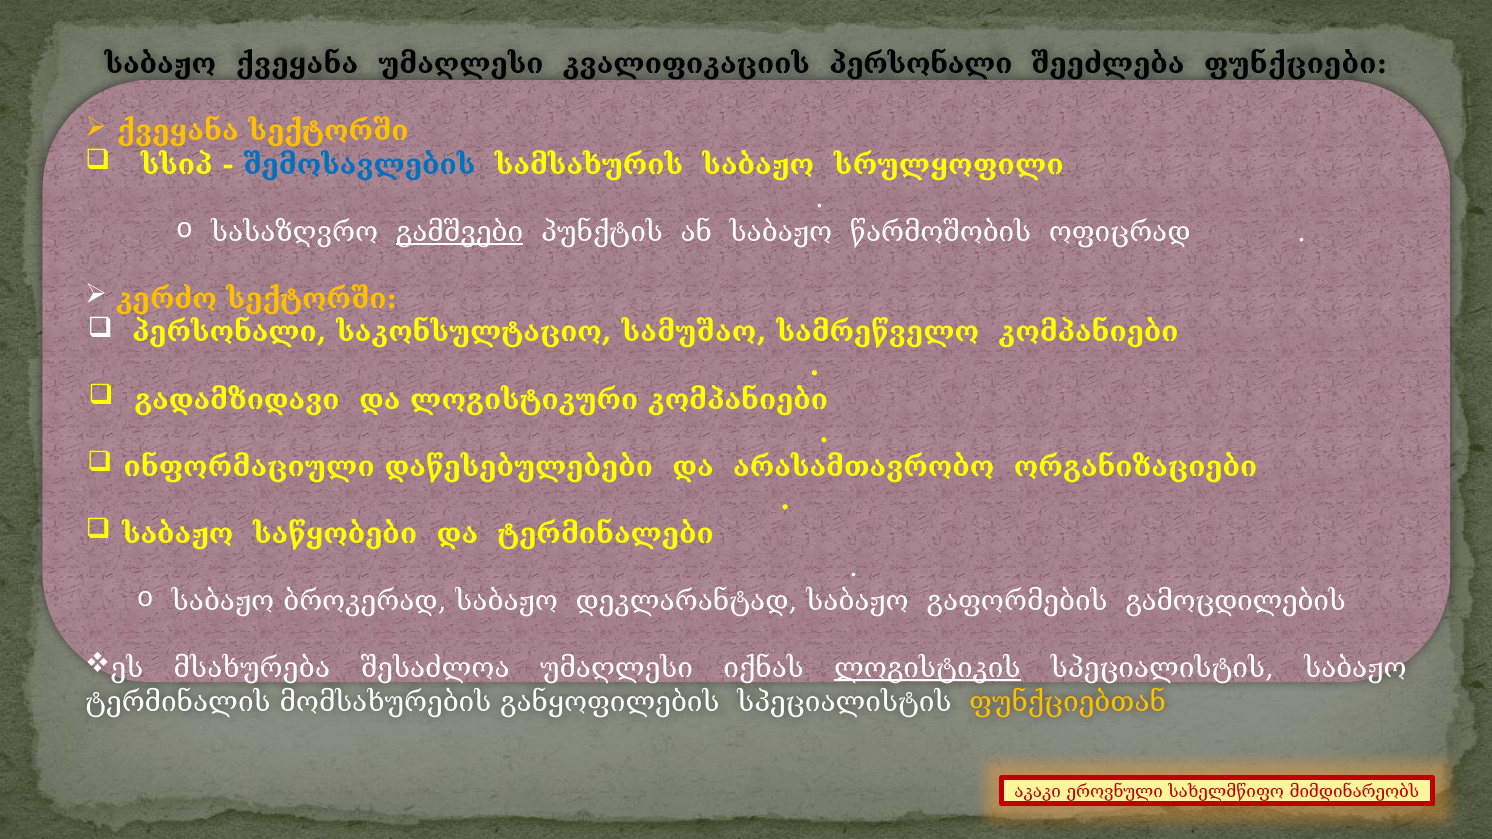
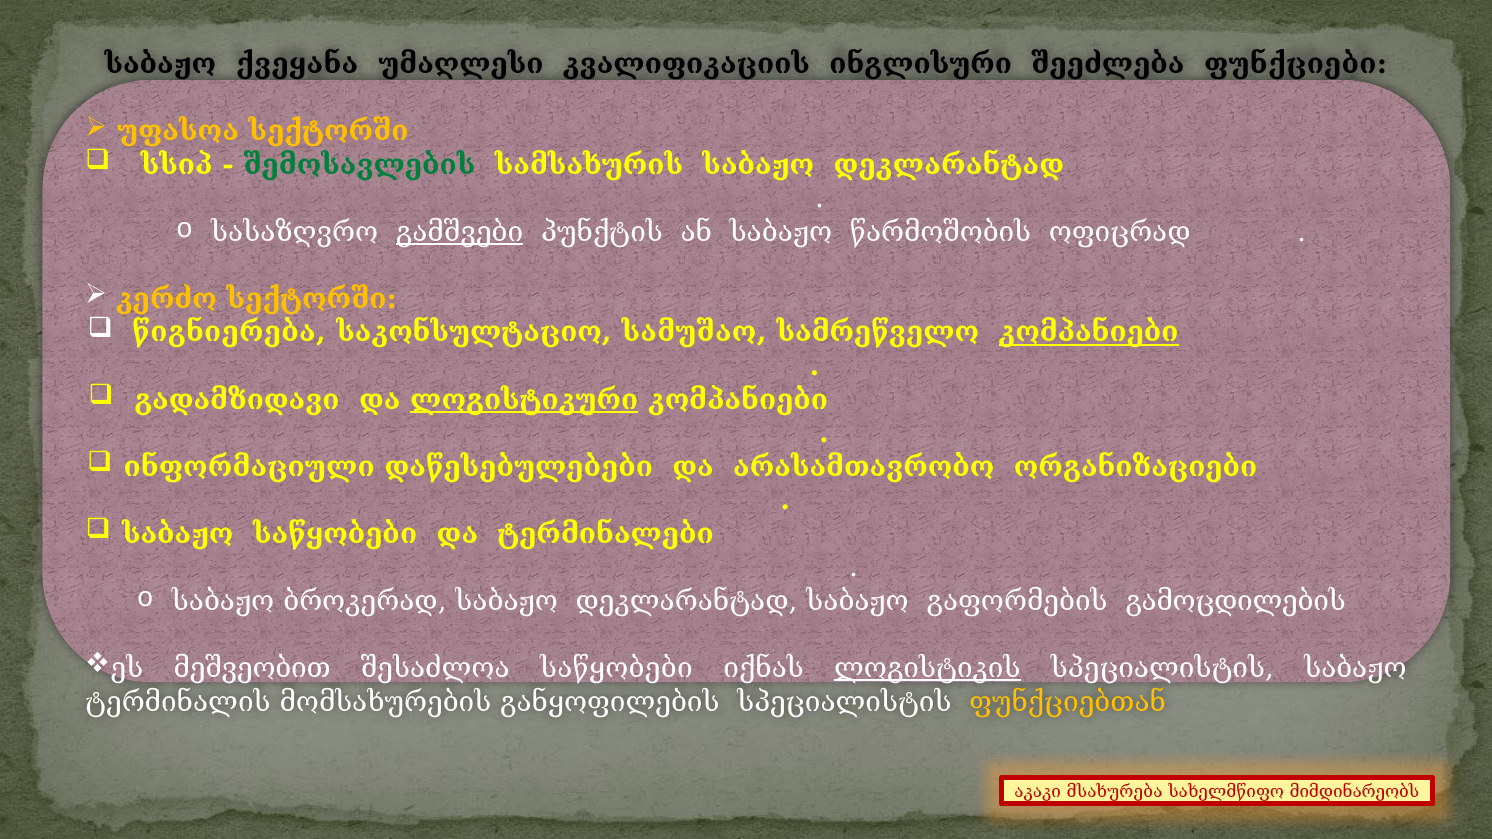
კვალიფიკაციის პერსონალი: პერსონალი -> ინგლისური (921, 64)
ქვეყანა: ქვეყანა -> უფასოა (178, 131)
შემოსავლების colour: blue -> green (360, 165)
სამსახურის საბაჟო სრულყოფილი: სრულყოფილი -> დეკლარანტად (949, 165)
პერსონალი: პერსონალი -> წიგნიერება (229, 333)
კომპანიები underline: none -> present (1089, 333)
ლოგისტიკური underline: none -> present (524, 400)
მსახურება: მსახურება -> მეშვეობით (252, 669)
შესაძლოა უმაღლესი: უმაღლესი -> საწყობები (616, 669)
ეროვნული: ეროვნული -> მსახურება (1115, 792)
